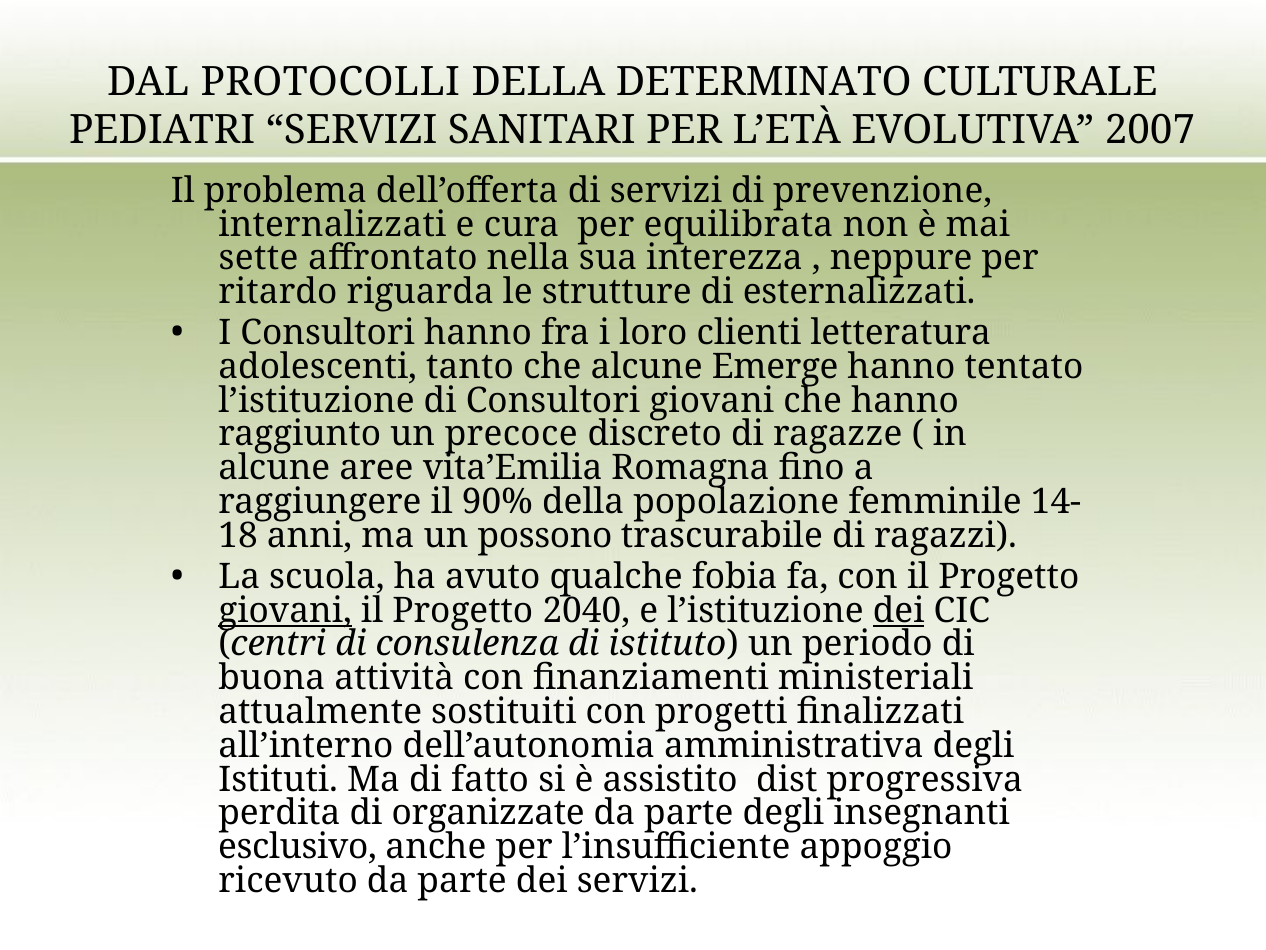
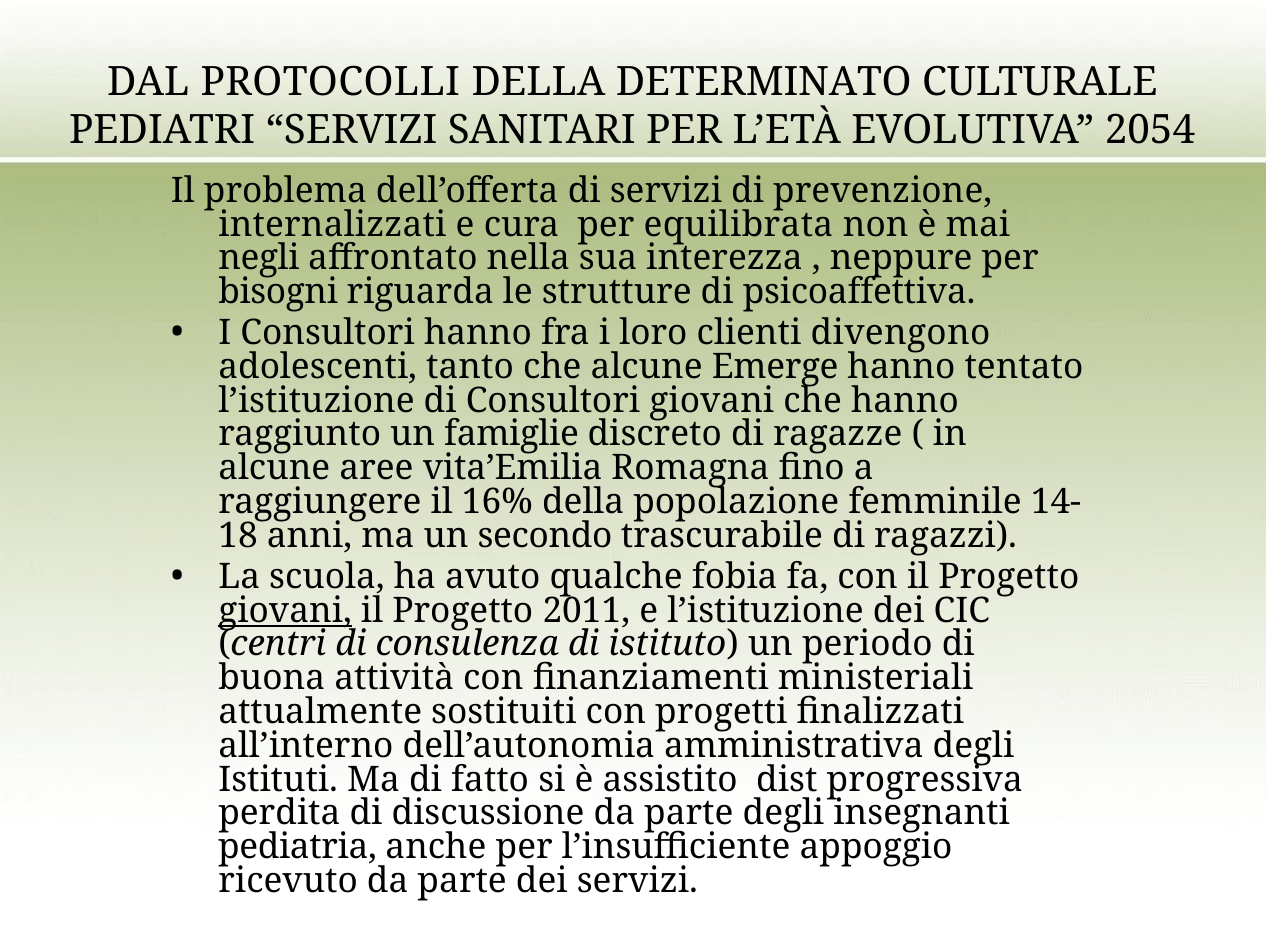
2007: 2007 -> 2054 (1150, 130)
sette: sette -> negli (259, 258)
ritardo: ritardo -> bisogni (278, 292)
esternalizzati: esternalizzati -> psicoaffettiva (859, 292)
letteratura: letteratura -> divengono (901, 333)
precoce: precoce -> famiglie (512, 434)
90%: 90% -> 16% (497, 502)
possono: possono -> secondo (545, 536)
2040: 2040 -> 2011 (586, 610)
dei underline: present -> none (899, 610)
organizzate: organizzate -> discussione (488, 813)
esclusivo: esclusivo -> pediatria (297, 847)
